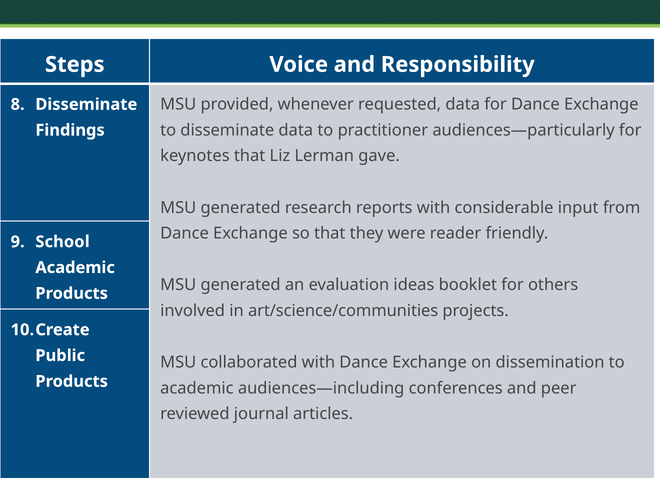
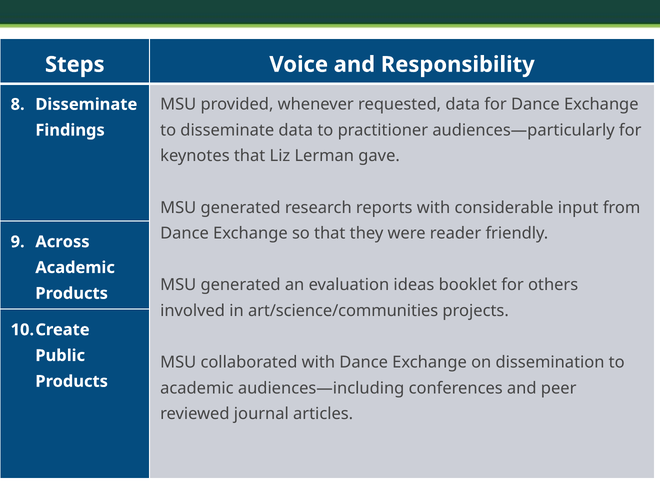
School: School -> Across (62, 242)
